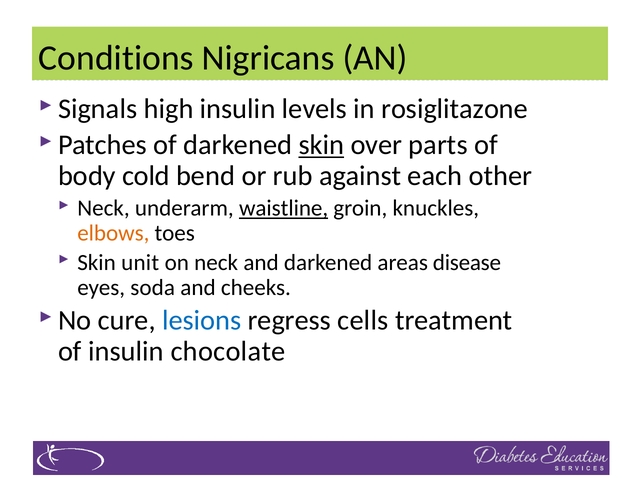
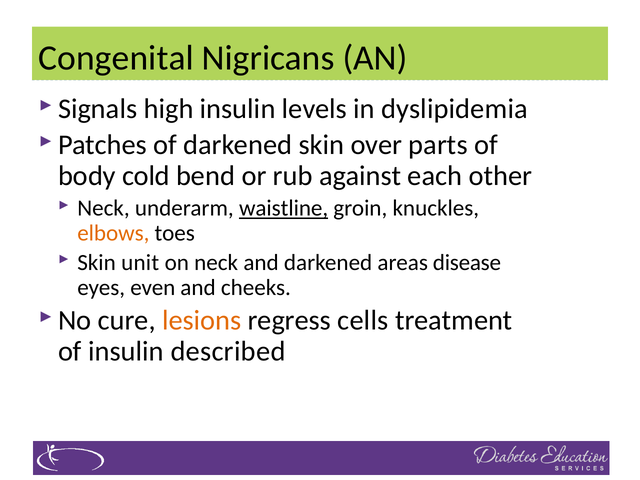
Conditions: Conditions -> Congenital (116, 58)
rosiglitazone: rosiglitazone -> dyslipidemia (455, 109)
skin underline: present -> none (321, 145)
soda: soda -> even (153, 287)
lesions colour: blue -> orange (202, 321)
chocolate: chocolate -> described (228, 351)
